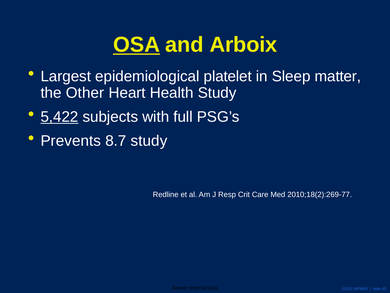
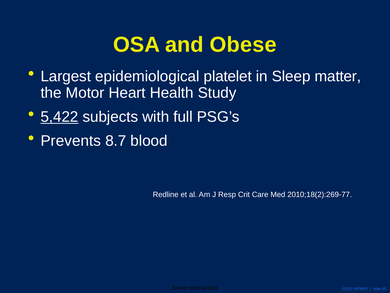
OSA underline: present -> none (136, 45)
Arboix: Arboix -> Obese (243, 45)
Other: Other -> Motor (85, 93)
8.7 study: study -> blood (149, 141)
